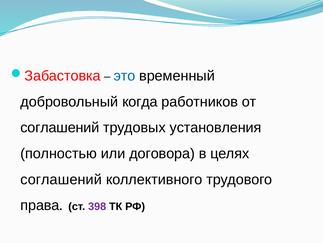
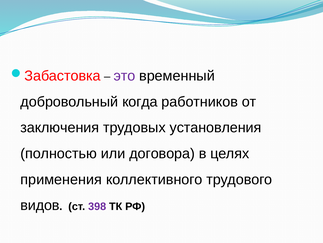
это colour: blue -> purple (125, 76)
соглашений: соглашений -> заключения (60, 127)
соглашений: соглашений -> применения (61, 179)
права: права -> видов (40, 205)
